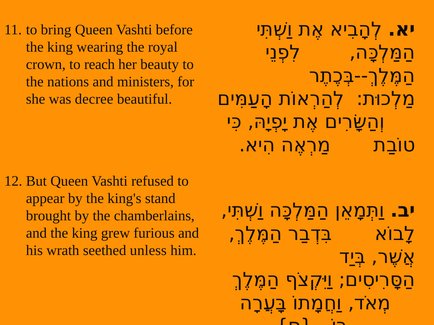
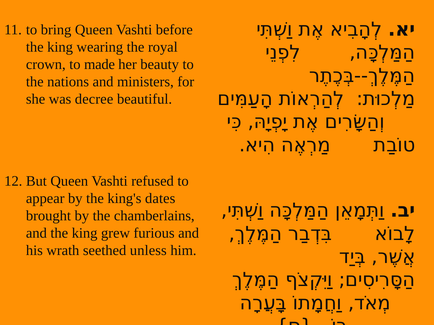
reach: reach -> made (100, 65)
stand: stand -> dates (160, 199)
